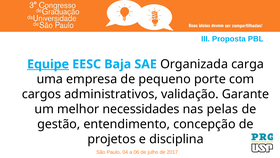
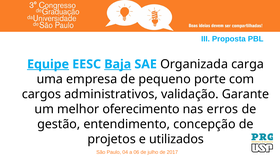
Baja underline: none -> present (118, 64)
necessidades: necessidades -> oferecimento (141, 109)
pelas: pelas -> erros (222, 109)
disciplina: disciplina -> utilizados (176, 139)
